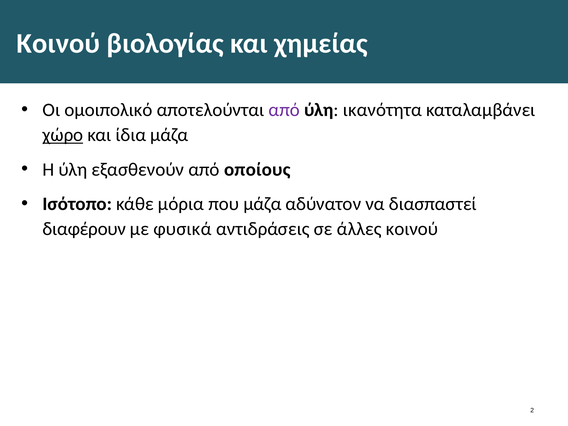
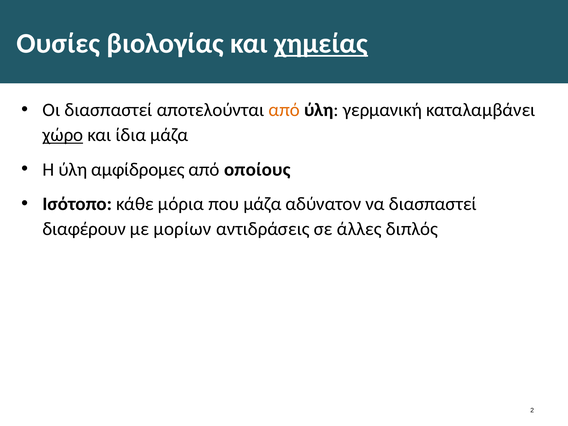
Κοινού: Κοινού -> Ουσίες (58, 44)
χημείας underline: none -> present (321, 44)
Οι ομοιπολικό: ομοιπολικό -> διασπαστεί (109, 110)
από colour: purple -> orange (284, 110)
ικανότητα: ικανότητα -> γερμανική (382, 110)
εξασθενούν: εξασθενούν -> αμφίδρομες (138, 169)
φυσικά: φυσικά -> μορίων (182, 229)
άλλες κοινού: κοινού -> διπλός (412, 229)
